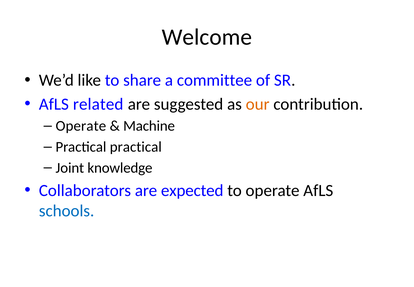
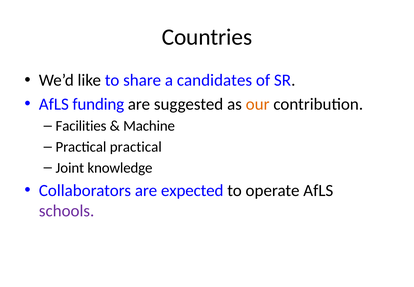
Welcome: Welcome -> Countries (207, 37)
committee: committee -> candidates (214, 80)
related: related -> funding (98, 104)
Operate: Operate -> Facilities (81, 126)
schools colour: blue -> purple (67, 211)
